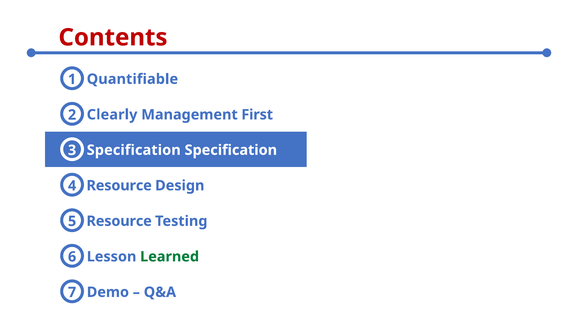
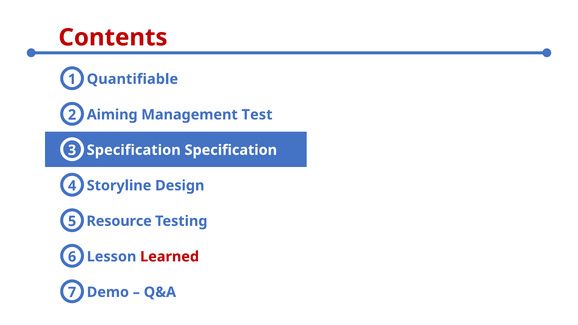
Clearly: Clearly -> Aiming (112, 115)
First: First -> Test (257, 115)
4 Resource: Resource -> Storyline (119, 186)
Learned colour: green -> red (170, 257)
